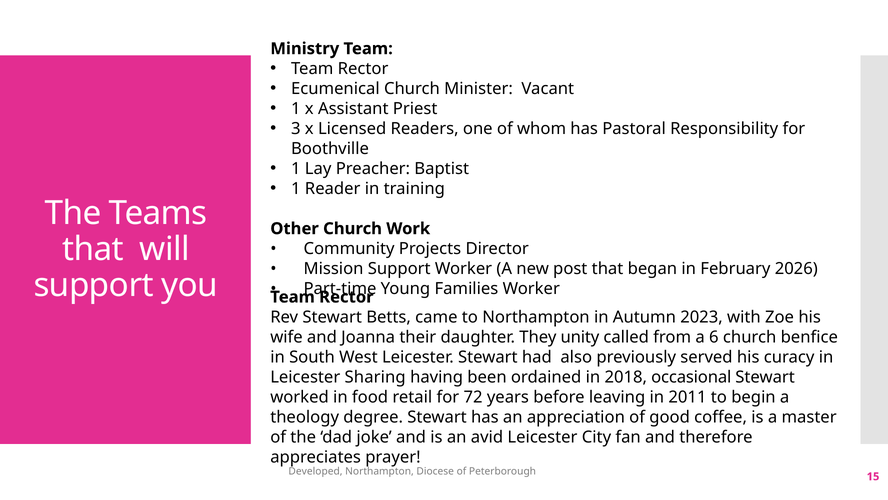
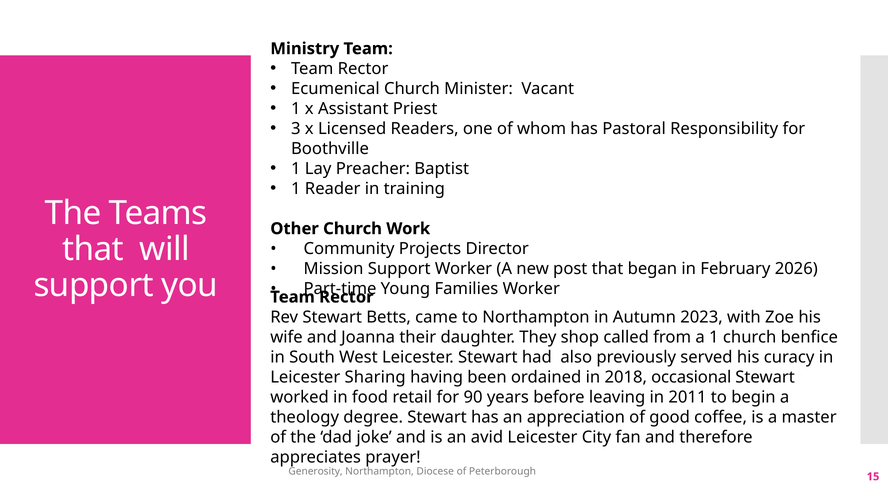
unity: unity -> shop (580, 337)
a 6: 6 -> 1 (714, 337)
72: 72 -> 90 (473, 397)
Developed: Developed -> Generosity (316, 471)
